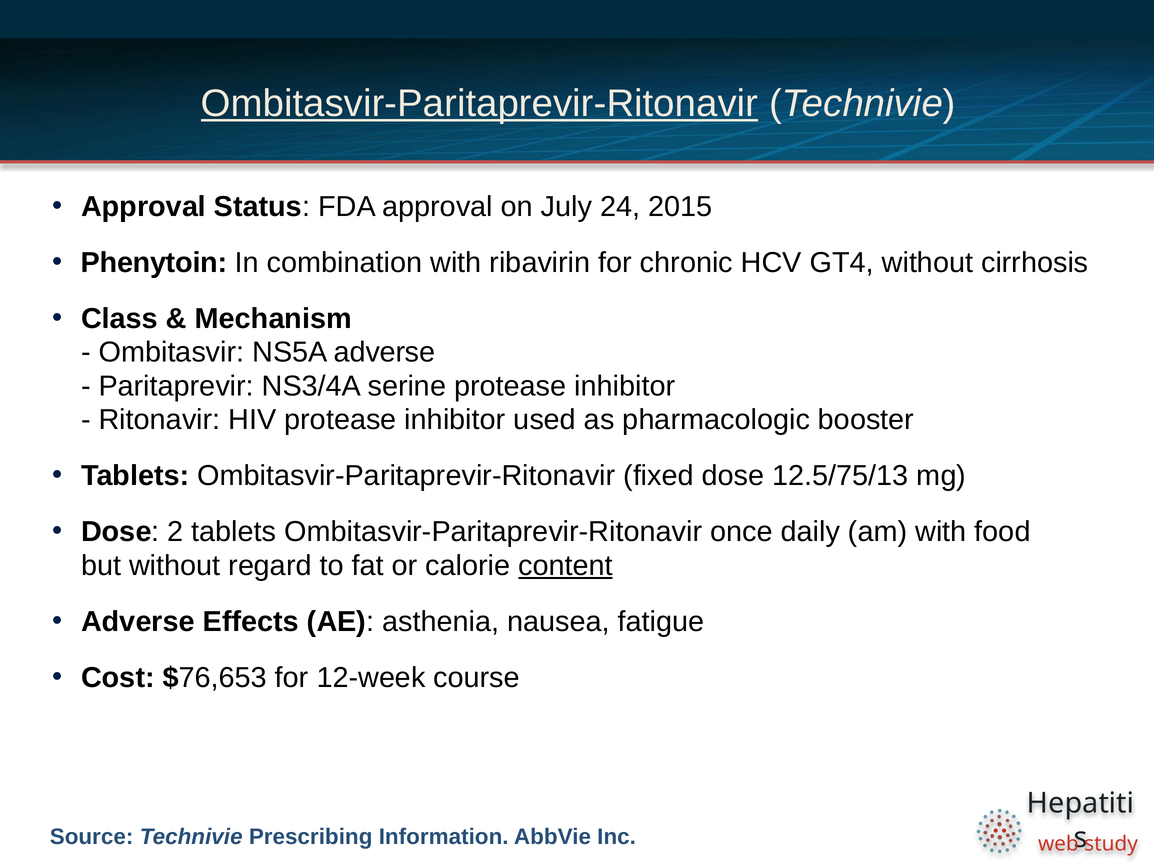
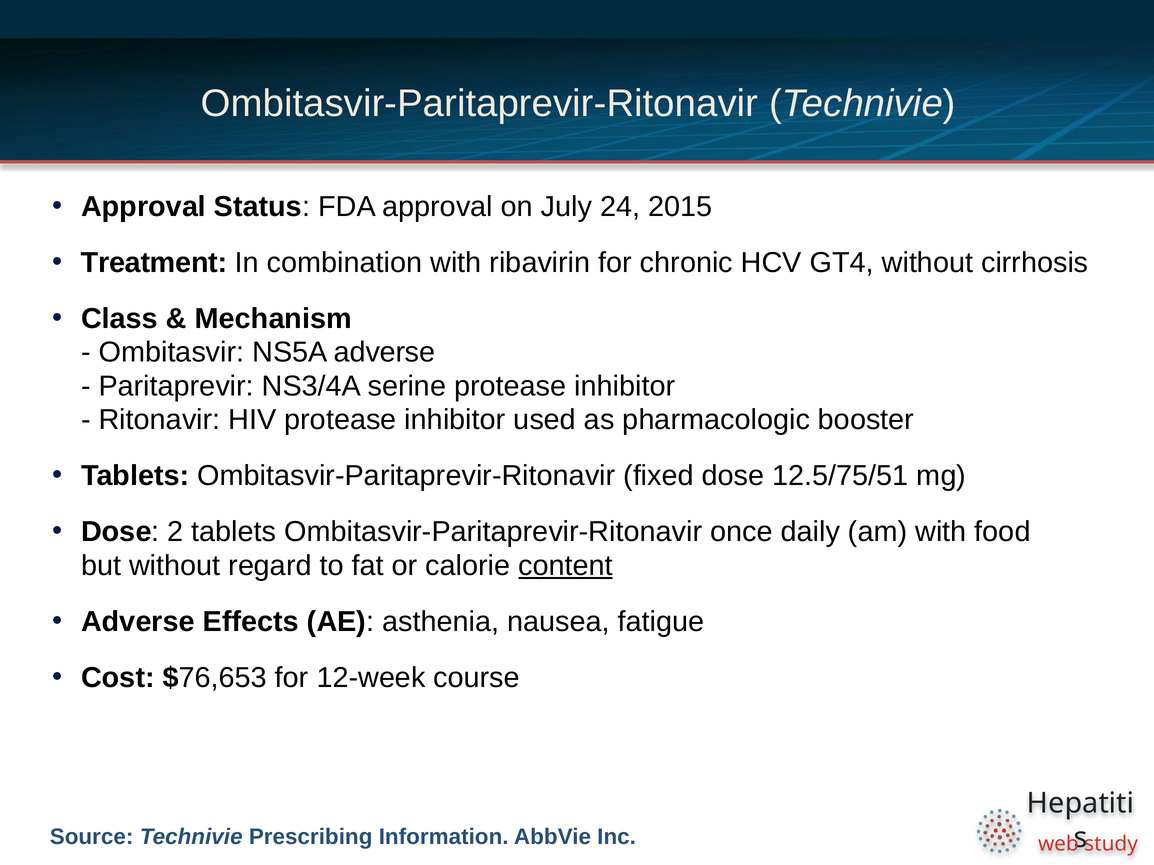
Ombitasvir-Paritaprevir-Ritonavir underline: present -> none (479, 104)
Phenytoin: Phenytoin -> Treatment (154, 263)
12.5/75/13: 12.5/75/13 -> 12.5/75/51 (840, 476)
